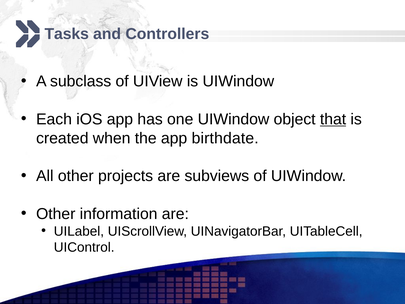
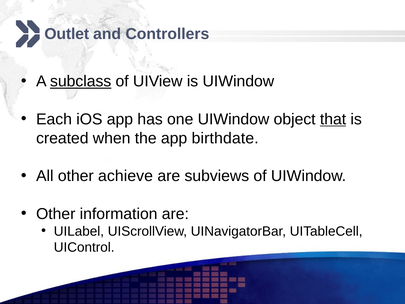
Tasks: Tasks -> Outlet (67, 34)
subclass underline: none -> present (81, 81)
projects: projects -> achieve (126, 176)
